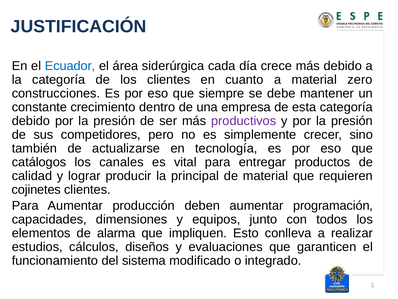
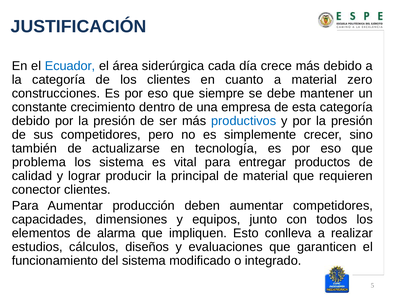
productivos colour: purple -> blue (244, 121)
catálogos: catálogos -> problema (39, 162)
los canales: canales -> sistema (121, 162)
cojinetes: cojinetes -> conector (36, 189)
aumentar programación: programación -> competidores (333, 205)
